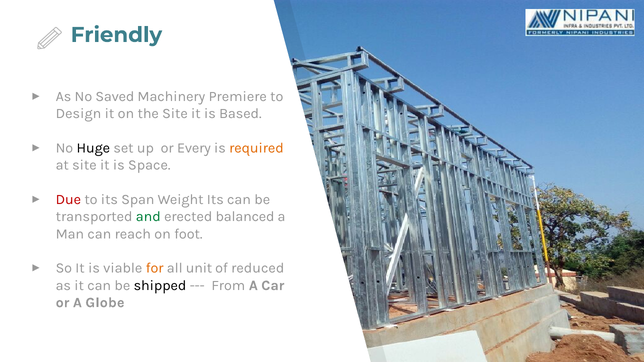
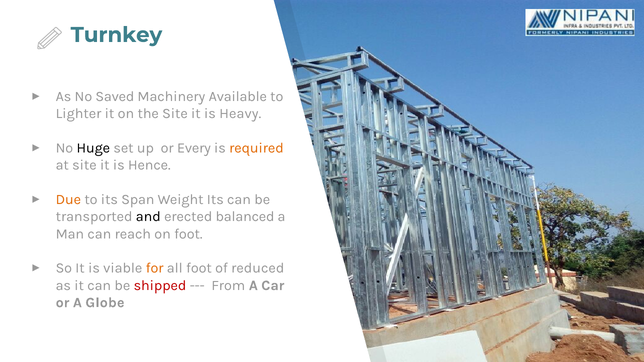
Friendly: Friendly -> Turnkey (116, 35)
Premiere: Premiere -> Available (238, 97)
Design: Design -> Lighter (79, 114)
Based: Based -> Heavy (240, 114)
Space: Space -> Hence (149, 165)
Due colour: red -> orange (68, 200)
and colour: green -> black (148, 217)
all unit: unit -> foot (199, 268)
shipped colour: black -> red (160, 286)
